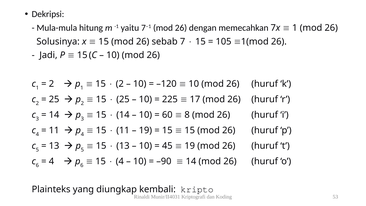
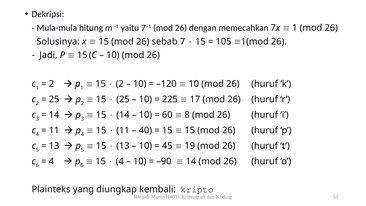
19: 19 -> 40 (145, 130)
